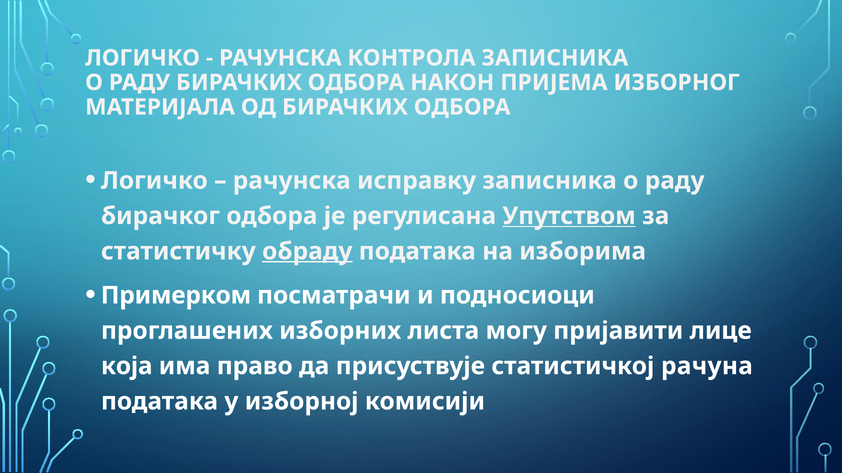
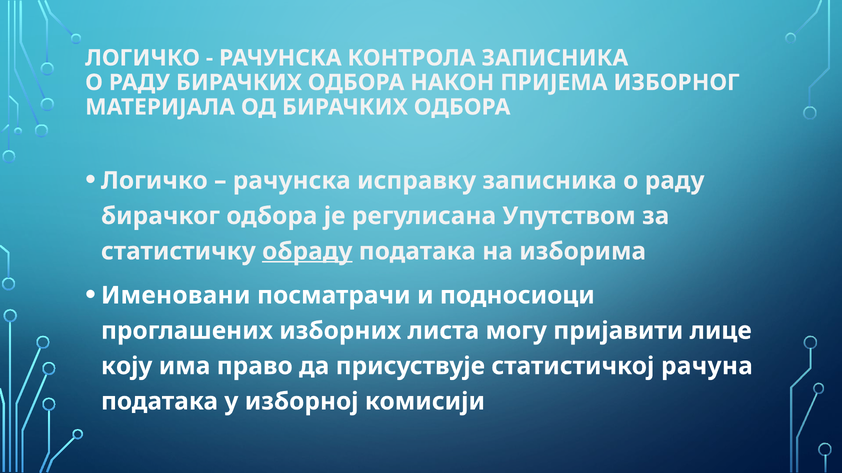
Упутством underline: present -> none (569, 216)
Примерком: Примерком -> Именовани (176, 296)
која: која -> коју (127, 367)
